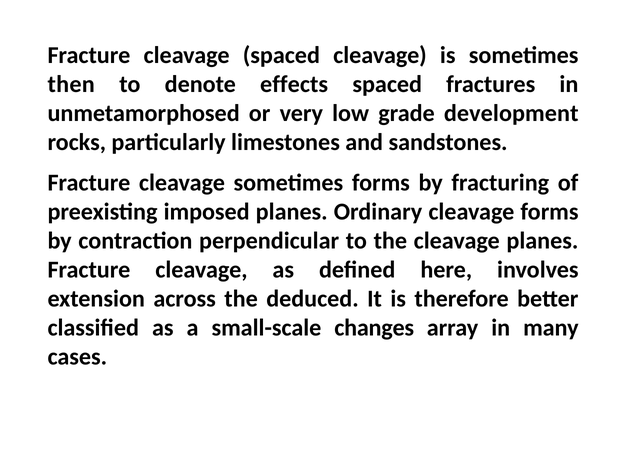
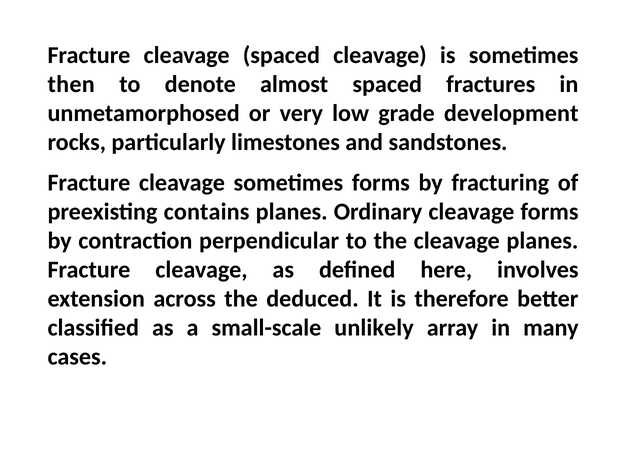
effects: effects -> almost (294, 84)
imposed: imposed -> contains (207, 212)
changes: changes -> unlikely (374, 328)
